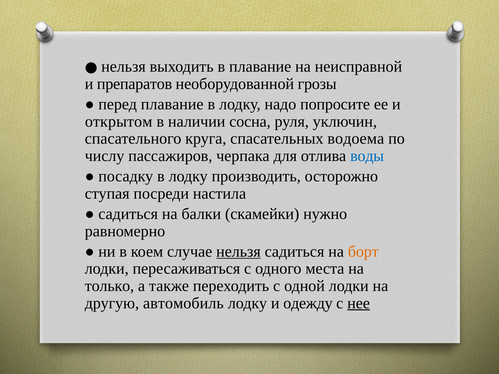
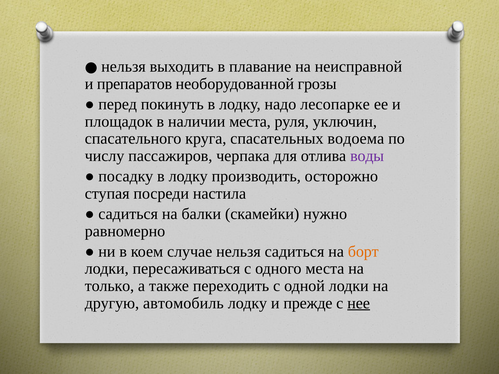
перед плавание: плавание -> покинуть (172, 104)
попросите: попросите -> лесопарке (335, 104)
открытом: открытом -> площадок (119, 122)
наличии сосна: сосна -> места (250, 122)
воды colour: blue -> purple (367, 156)
нельзя underline: present -> none (238, 252)
одежду: одежду -> прежде (308, 303)
